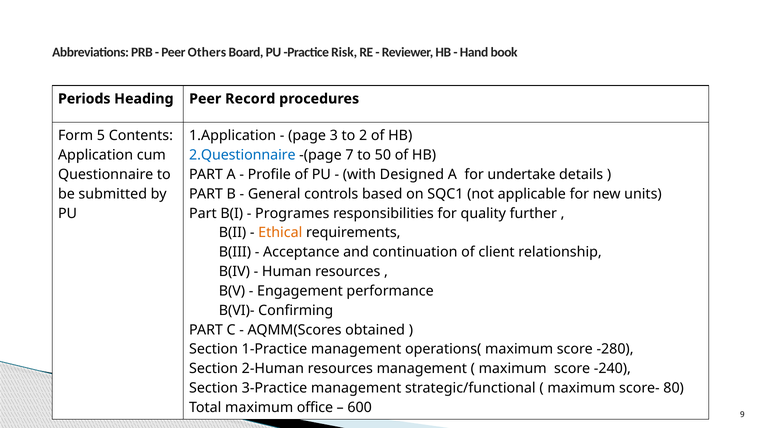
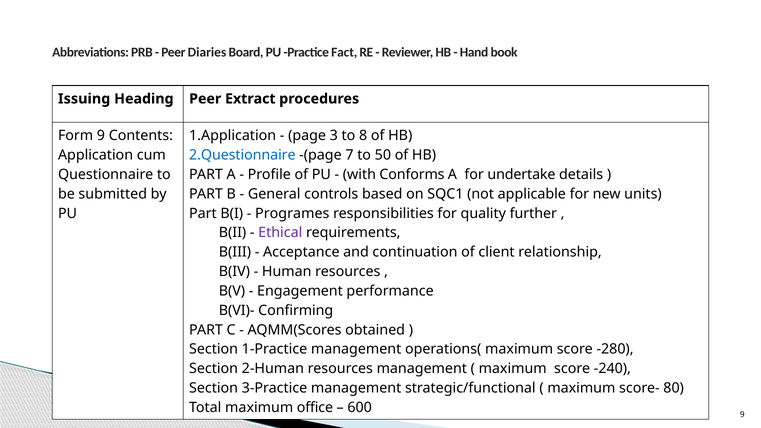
Others: Others -> Diaries (207, 53)
Risk: Risk -> Fact (344, 53)
Periods: Periods -> Issuing (84, 99)
Record: Record -> Extract (250, 99)
Form 5: 5 -> 9 (101, 136)
2: 2 -> 8 (363, 136)
Designed: Designed -> Conforms (412, 175)
Ethical colour: orange -> purple (280, 233)
